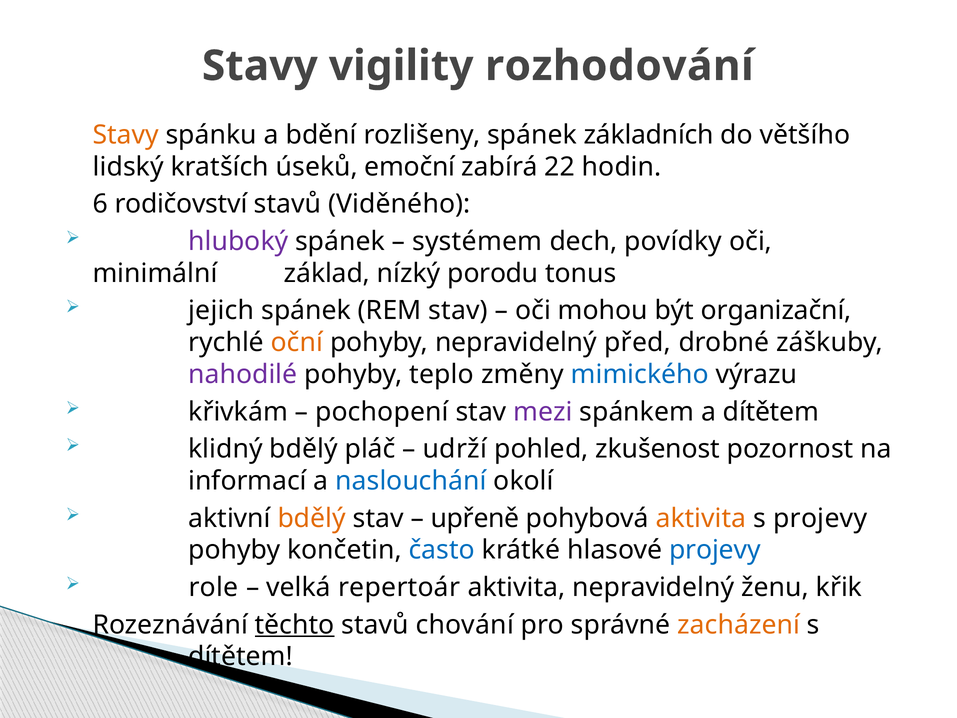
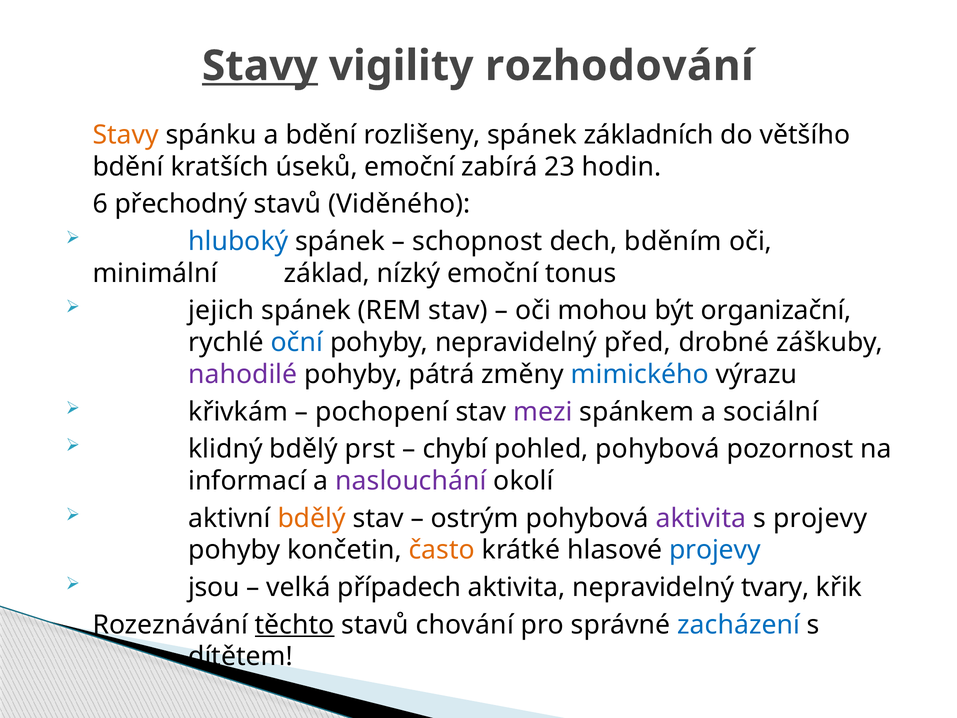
Stavy underline: none -> present (260, 66)
lidský: lidský -> bdění (128, 167)
22: 22 -> 23 (560, 167)
rodičovství: rodičovství -> přechodný (181, 204)
hluboký colour: purple -> blue (238, 241)
systémem: systémem -> schopnost (477, 241)
povídky: povídky -> bděním (673, 241)
nízký porodu: porodu -> emoční (493, 273)
oční colour: orange -> blue (297, 342)
teplo: teplo -> pátrá (442, 374)
a dítětem: dítětem -> sociální (771, 412)
pláč: pláč -> prst (370, 449)
udrží: udrží -> chybí (455, 449)
pohled zkušenost: zkušenost -> pohybová (657, 449)
naslouchání colour: blue -> purple (411, 481)
upřeně: upřeně -> ostrým (475, 518)
aktivita colour: orange -> purple (701, 518)
často colour: blue -> orange (442, 550)
role: role -> jsou (214, 587)
repertoár: repertoár -> případech (399, 587)
ženu: ženu -> tvary (775, 587)
zacházení colour: orange -> blue (739, 625)
